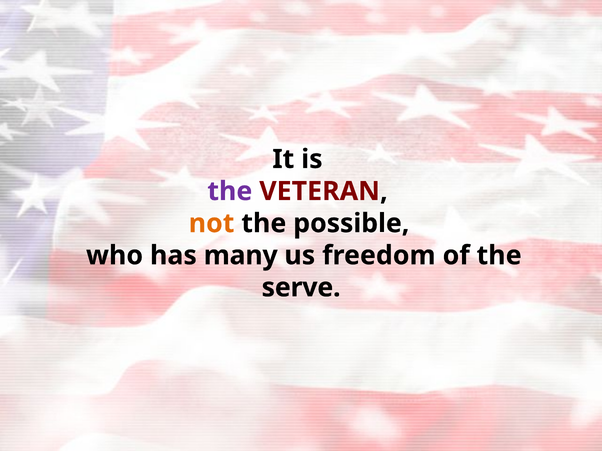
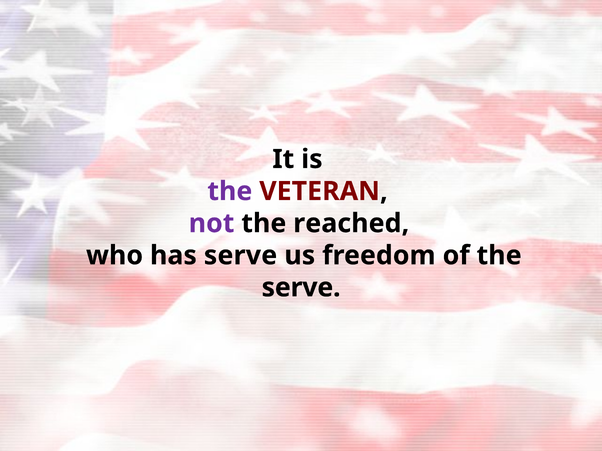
not colour: orange -> purple (212, 224)
possible: possible -> reached (351, 224)
has many: many -> serve (240, 256)
